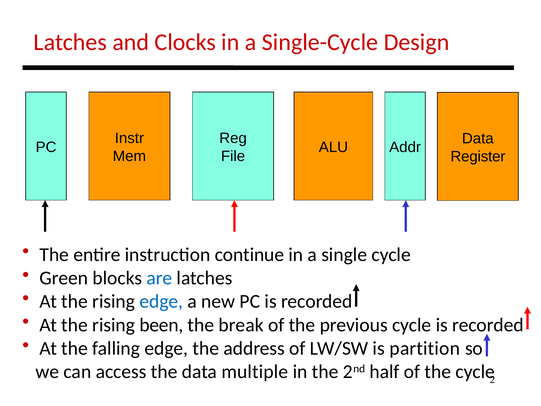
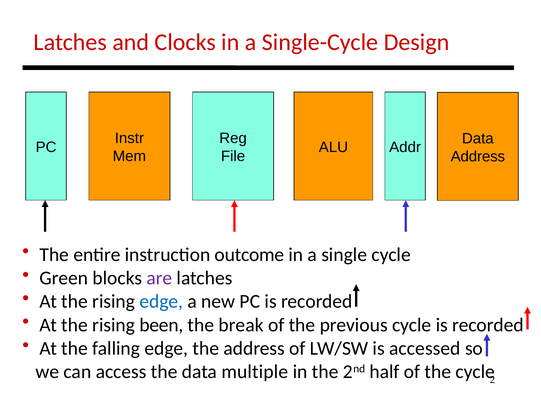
Register: Register -> Address (478, 156)
continue: continue -> outcome (249, 254)
are colour: blue -> purple (159, 278)
partition: partition -> accessed (425, 348)
